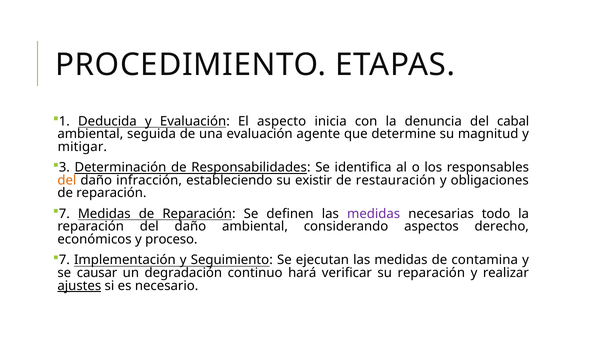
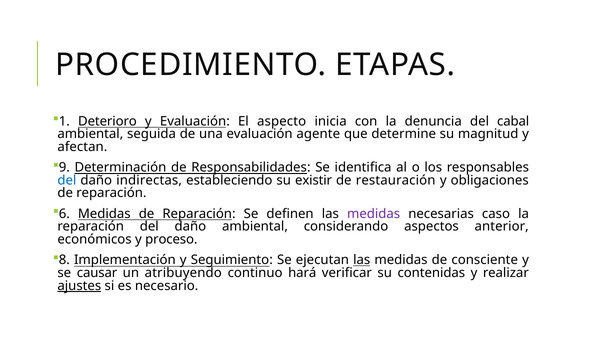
Deducida: Deducida -> Deterioro (107, 121)
mitigar: mitigar -> afectan (82, 147)
3: 3 -> 9 (64, 168)
del colour: orange -> blue (67, 180)
infracción: infracción -> indirectas (149, 180)
7: 7 -> 6 (64, 214)
todo: todo -> caso (496, 214)
derecho: derecho -> anterior (502, 227)
7: 7 -> 8 (64, 260)
las underline: none -> present (362, 260)
contamina: contamina -> consciente (485, 260)
degradación: degradación -> atribuyendo (183, 273)
su reparación: reparación -> contenidas (431, 273)
